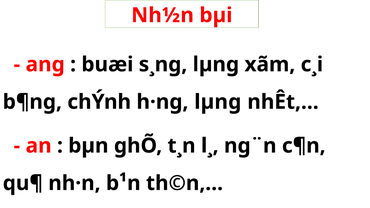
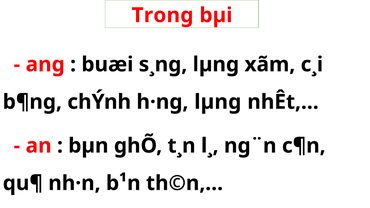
Nh½n: Nh½n -> Trong (163, 15)
